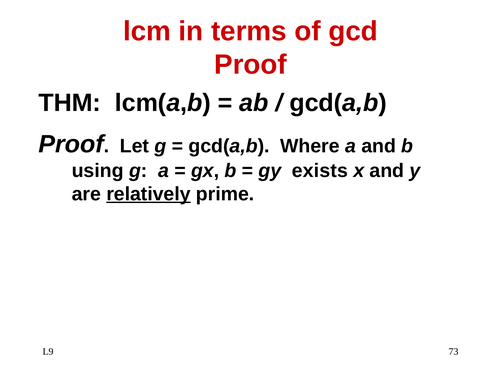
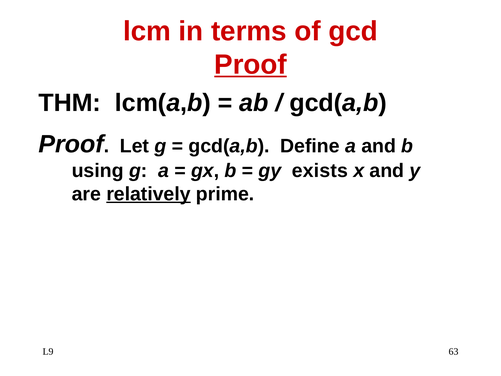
Proof underline: none -> present (250, 65)
Where: Where -> Define (310, 146)
73: 73 -> 63 (454, 351)
